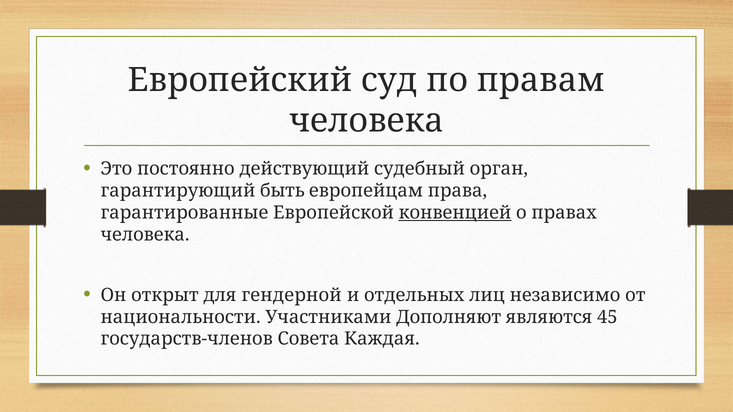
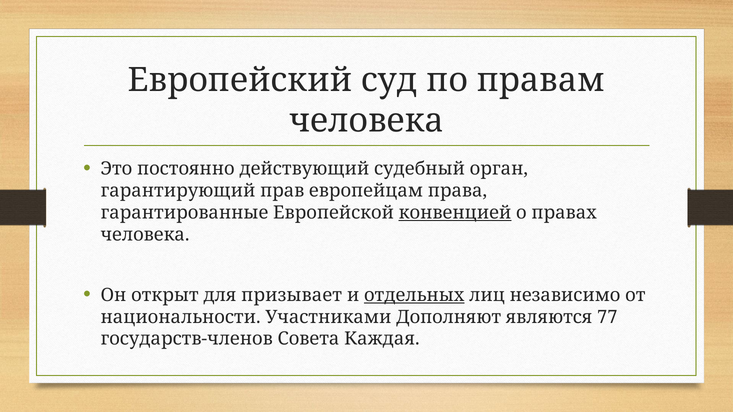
быть: быть -> прав (282, 191)
гендерной: гендерной -> призывает (292, 295)
отдельных underline: none -> present (414, 295)
45: 45 -> 77 (607, 317)
